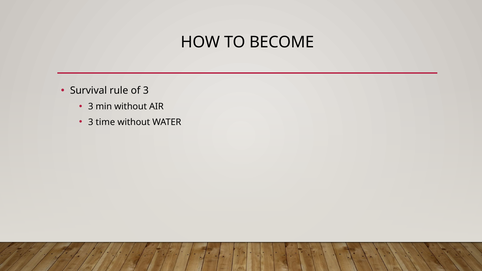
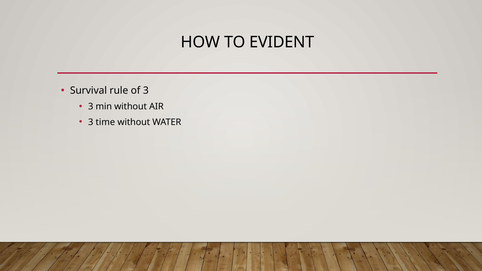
BECOME: BECOME -> EVIDENT (282, 42)
